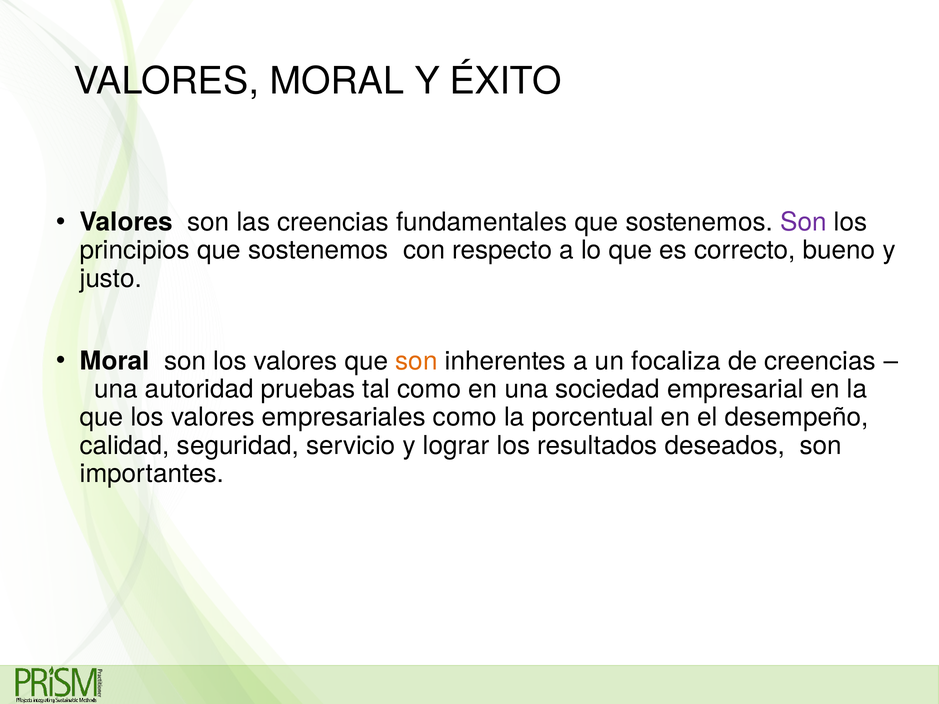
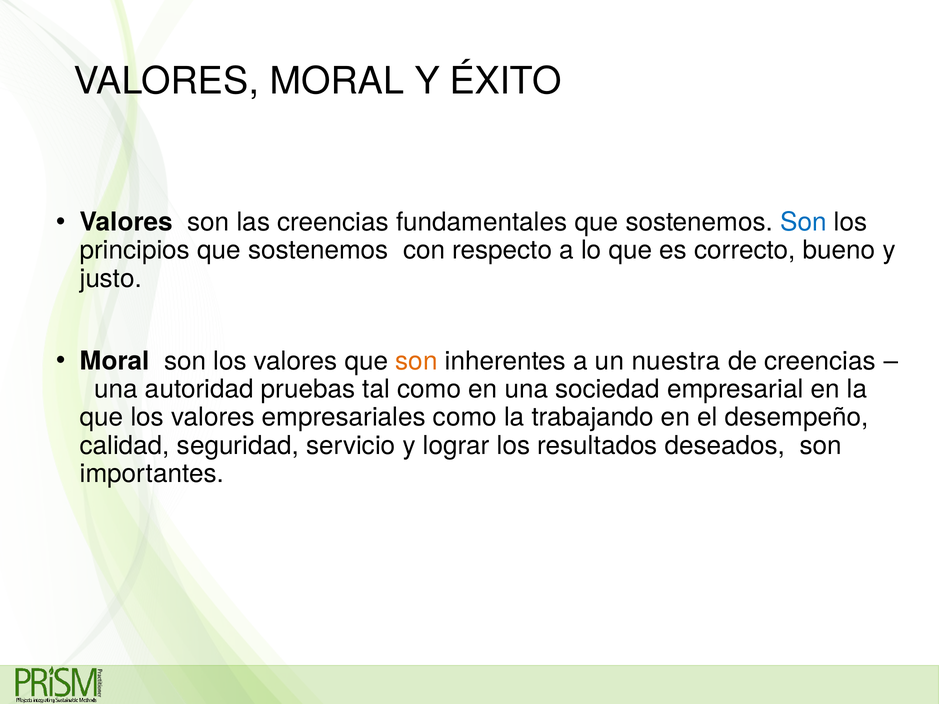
Son colour: purple -> blue (804, 222)
focaliza: focaliza -> nuestra (676, 361)
porcentual: porcentual -> trabajando (593, 417)
